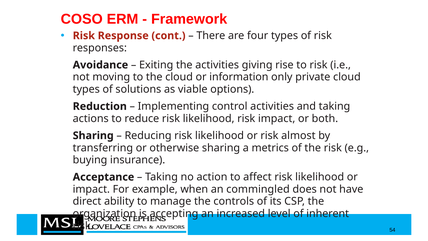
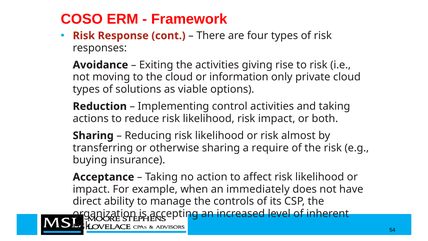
metrics: metrics -> require (270, 148)
commingled: commingled -> immediately (258, 189)
